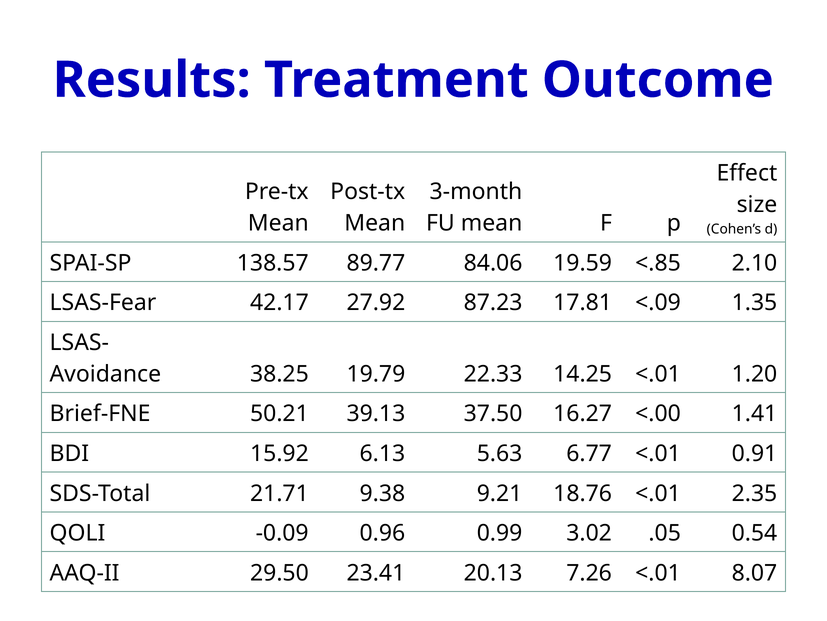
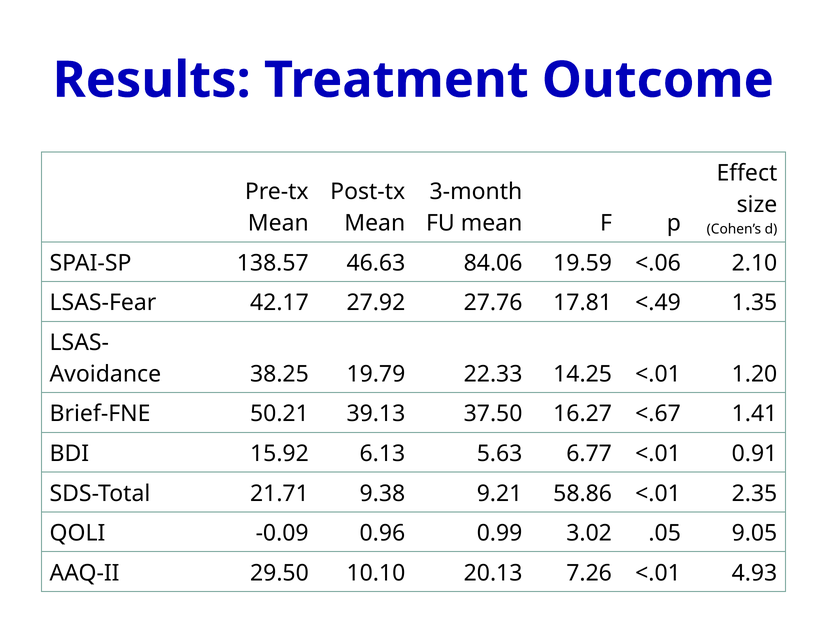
89.77: 89.77 -> 46.63 (376, 263)
<.85: <.85 -> <.06 (658, 263)
87.23: 87.23 -> 27.76 (493, 303)
<.09: <.09 -> <.49 (658, 303)
<.00: <.00 -> <.67 (658, 413)
18.76: 18.76 -> 58.86 (583, 493)
0.54: 0.54 -> 9.05 (754, 533)
23.41: 23.41 -> 10.10 (376, 572)
8.07: 8.07 -> 4.93 (754, 572)
